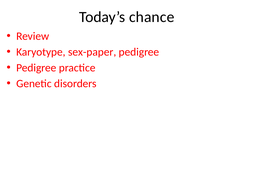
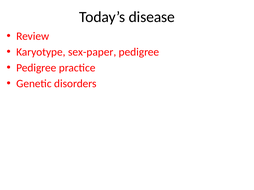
chance: chance -> disease (152, 17)
